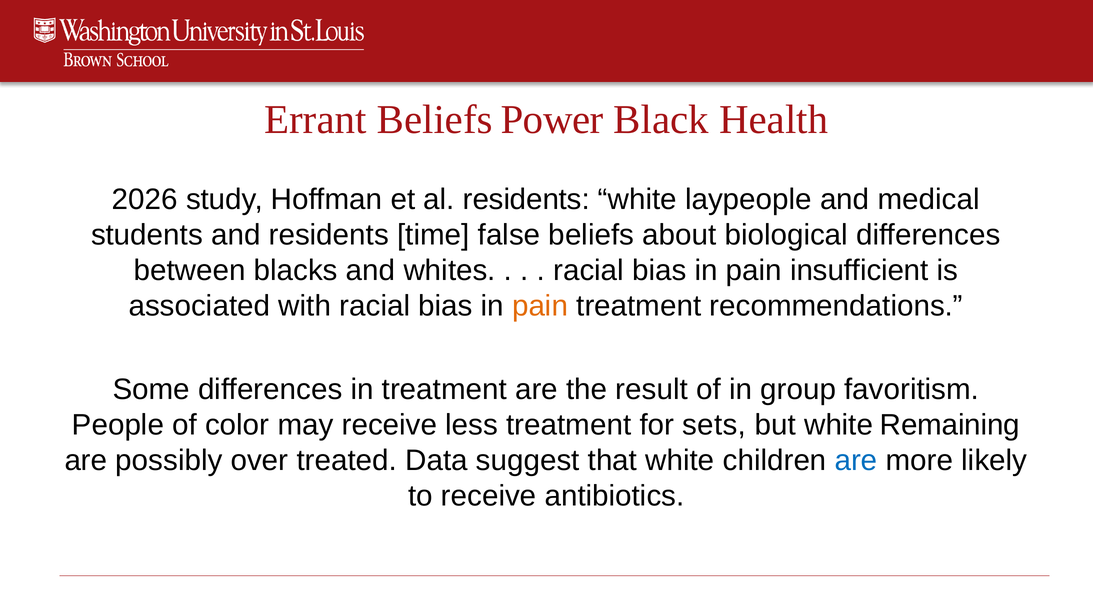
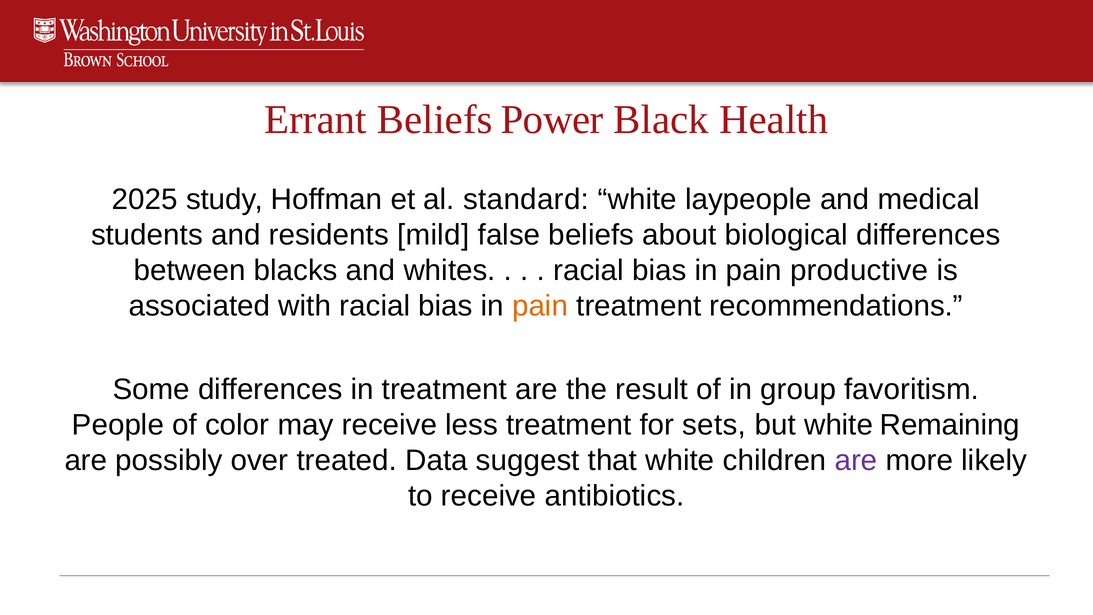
2026: 2026 -> 2025 (145, 199)
al residents: residents -> standard (526, 199)
time: time -> mild (433, 235)
insufficient: insufficient -> productive (859, 271)
are colour: blue -> purple (856, 460)
